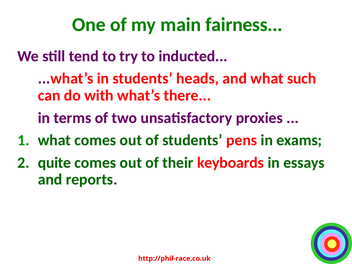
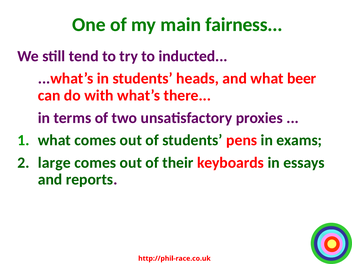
such: such -> beer (302, 79)
quite: quite -> large (54, 163)
